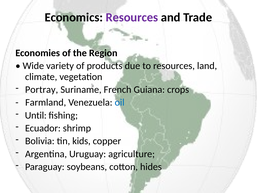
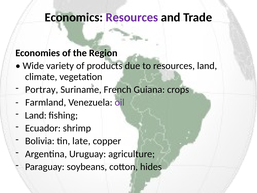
oil colour: blue -> purple (120, 102)
Until: Until -> Land (36, 115)
kids: kids -> late (81, 141)
